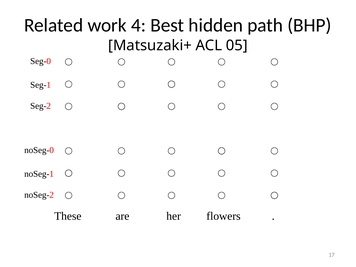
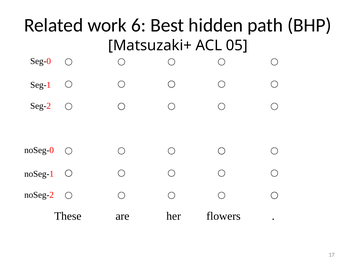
4: 4 -> 6 (138, 25)
